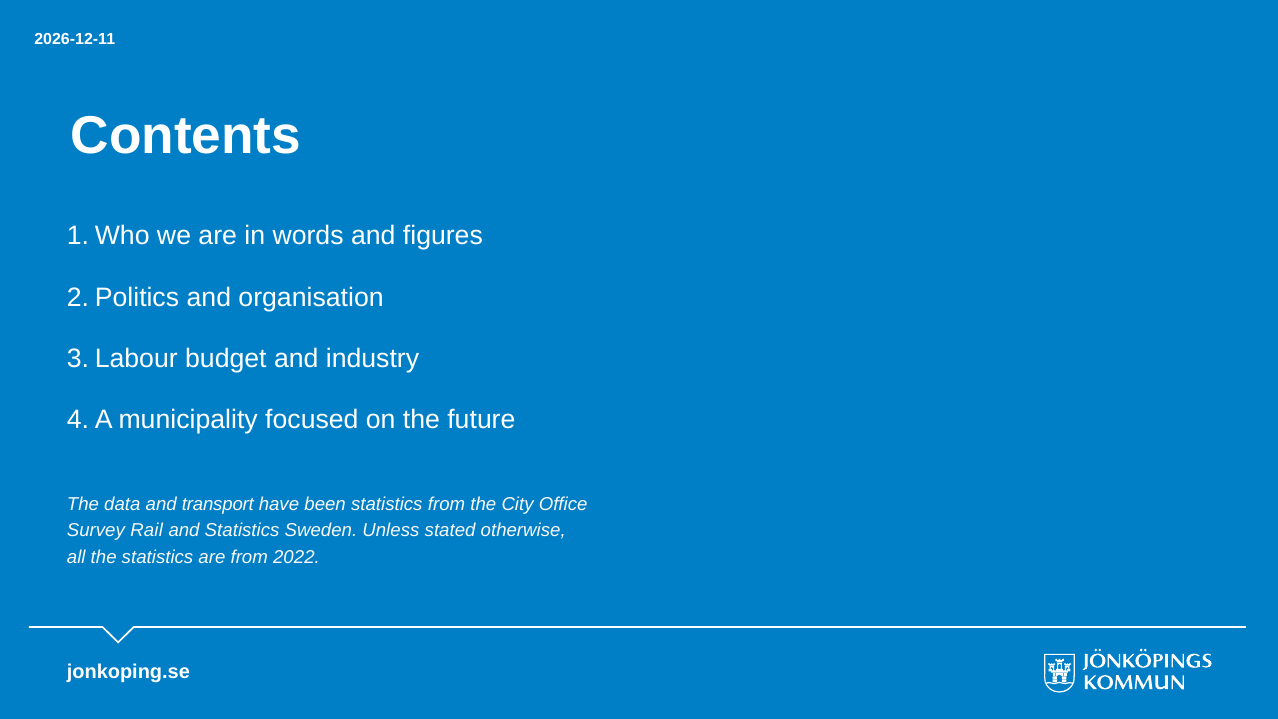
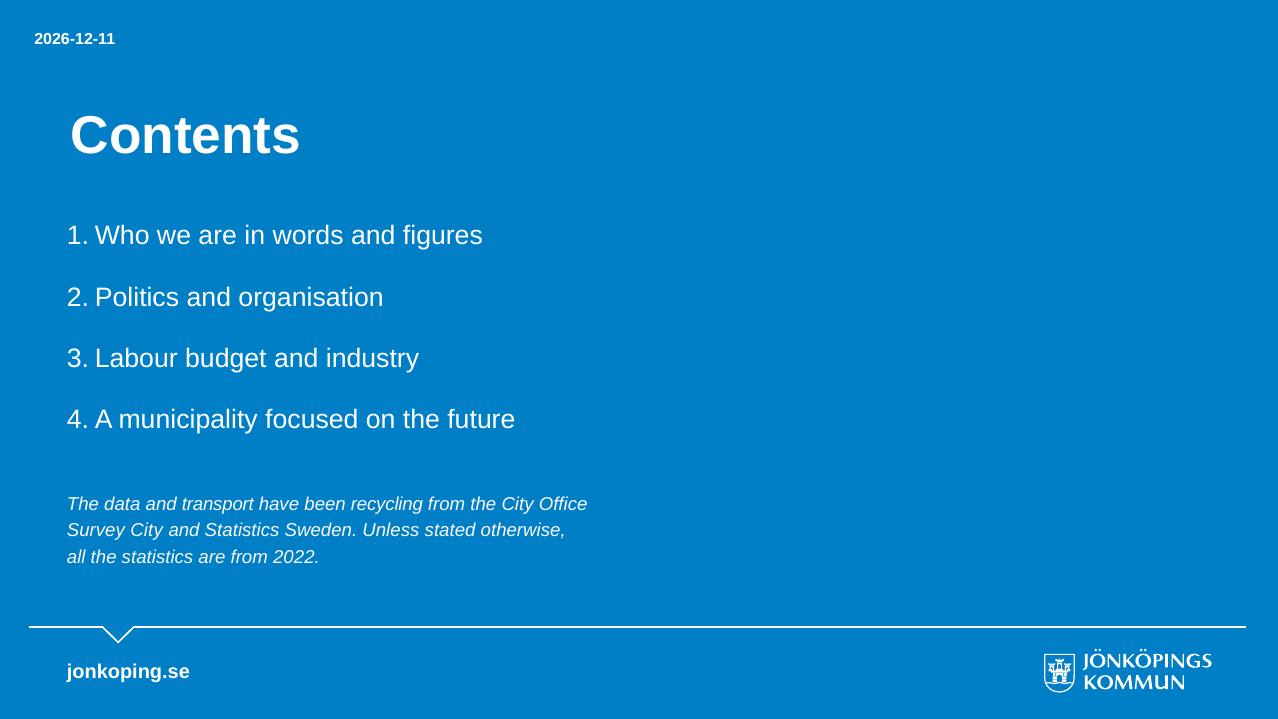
been statistics: statistics -> recycling (387, 504)
Survey Rail: Rail -> City (147, 531)
